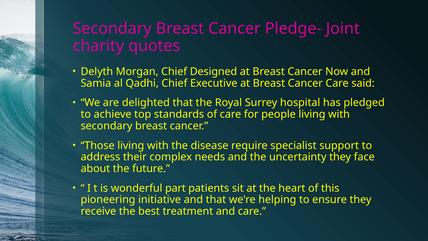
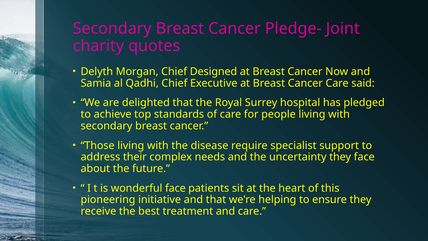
wonderful part: part -> face (175, 188)
